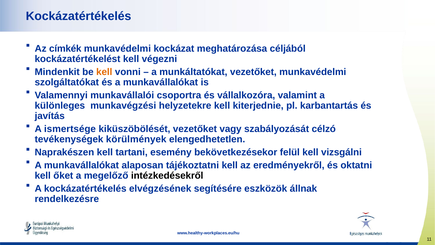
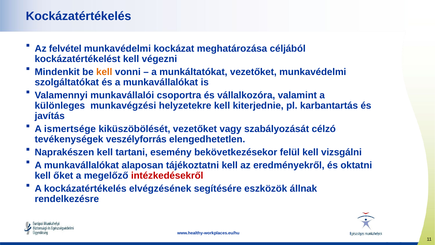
címkék: címkék -> felvétel (65, 48)
körülmények: körülmények -> veszélyforrás (136, 139)
intézkedésekről colour: black -> red (167, 175)
